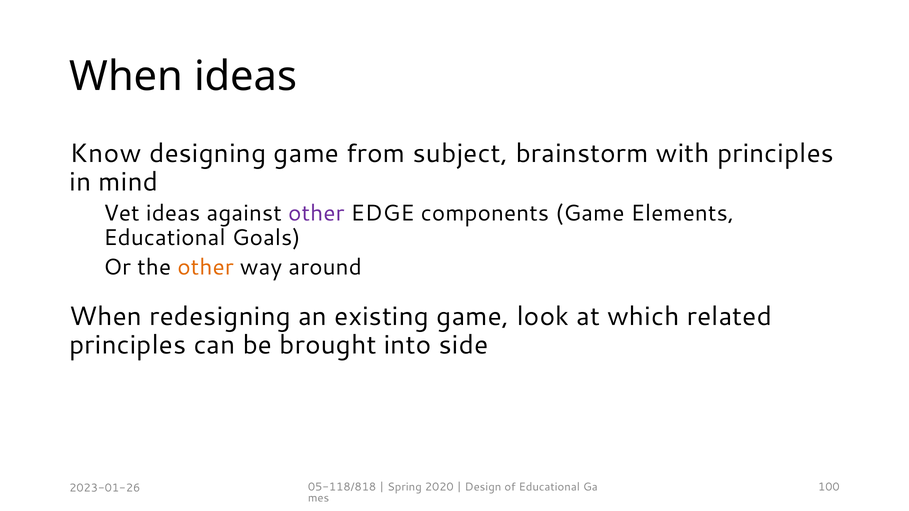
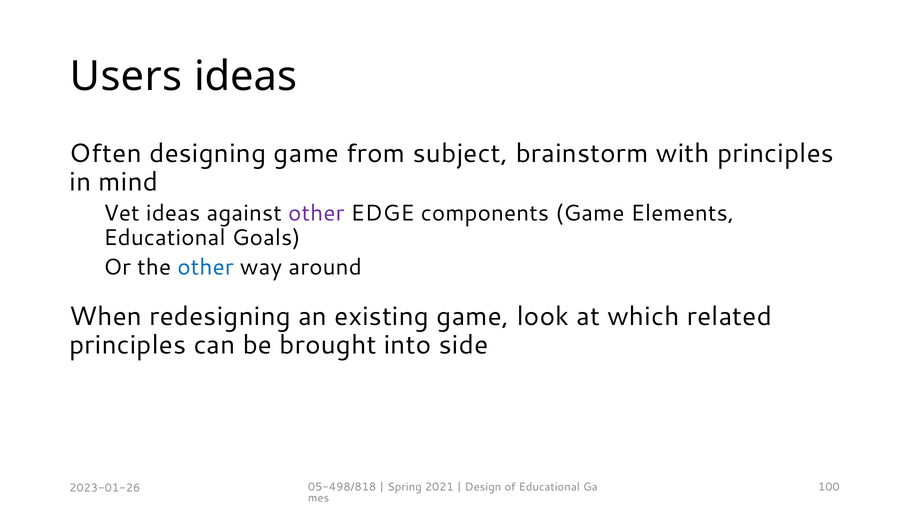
When: When -> Users (126, 76)
Know: Know -> Often (106, 154)
other colour: orange -> blue (205, 267)
05-118/818: 05-118/818 -> 05-498/818 (342, 487)
2020: 2020 -> 2021 (439, 487)
